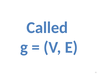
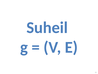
Called: Called -> Suheil (47, 27)
